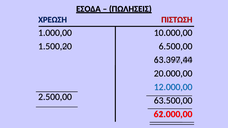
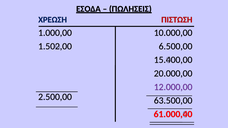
1.500,20: 1.500,20 -> 1.502,00 (55, 46)
63.397,44: 63.397,44 -> 15.400,00 (173, 60)
12.000,00 colour: blue -> purple (173, 87)
62.000,00: 62.000,00 -> 61.000,40 (173, 114)
